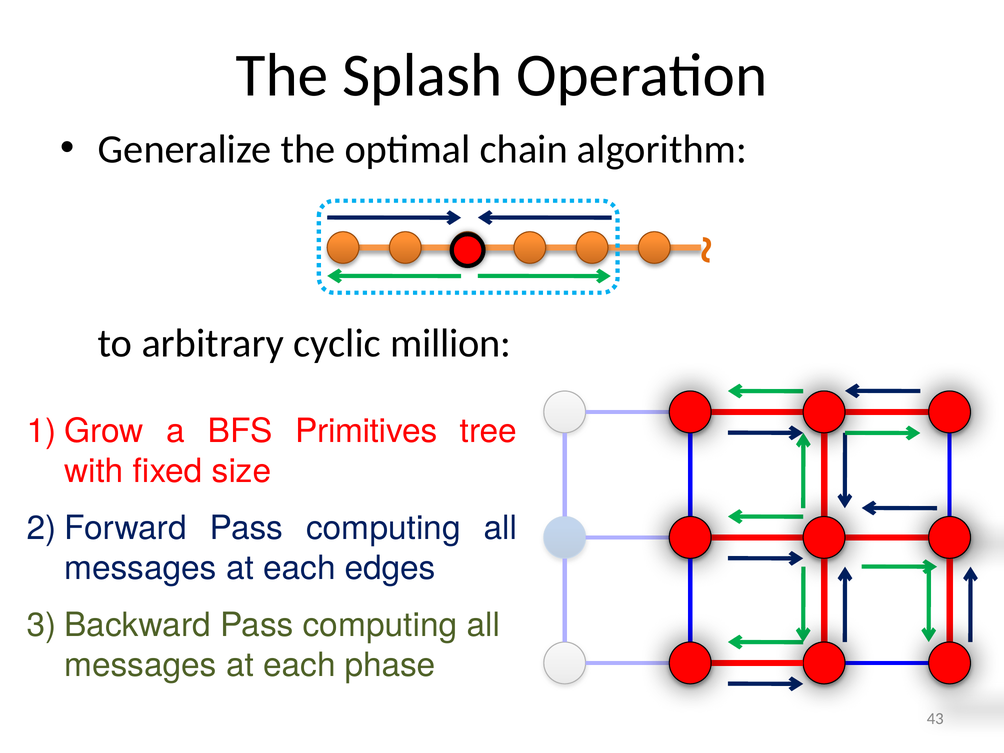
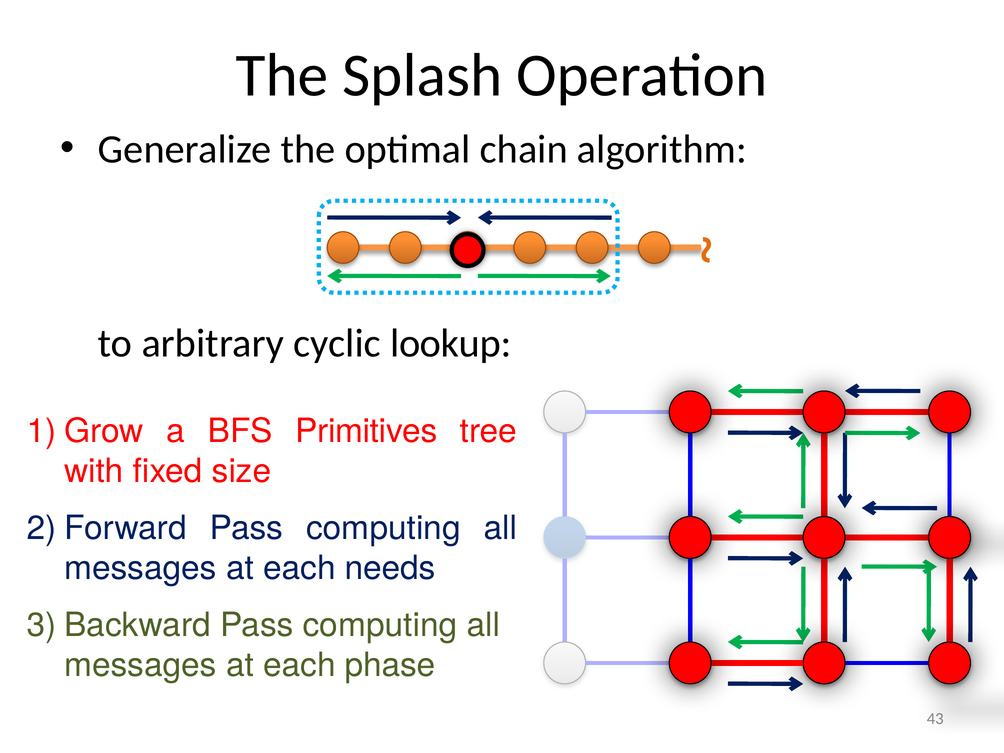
million: million -> lookup (451, 343)
edges: edges -> needs (390, 568)
